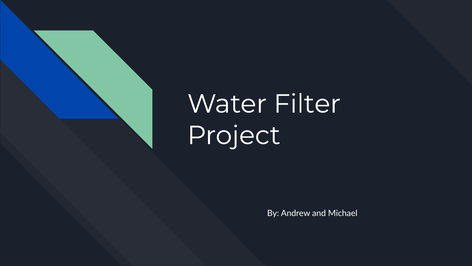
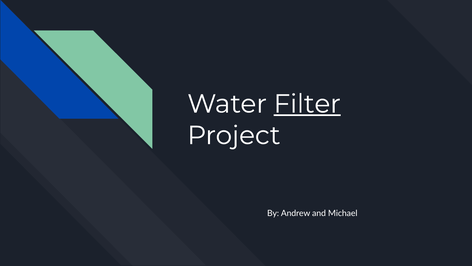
Filter underline: none -> present (307, 104)
